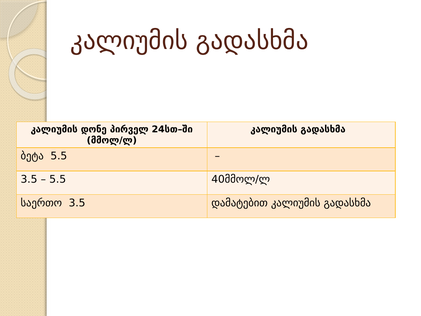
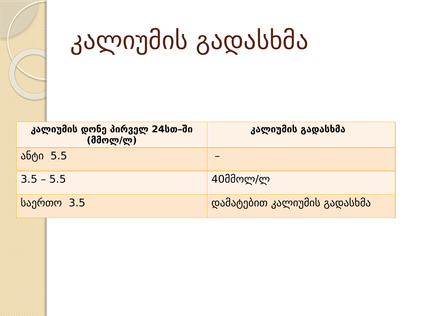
ბეტა: ბეტა -> ანტი (32, 156)
